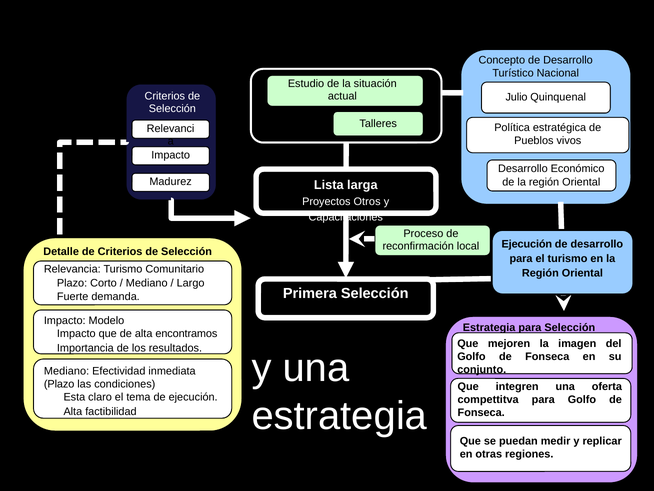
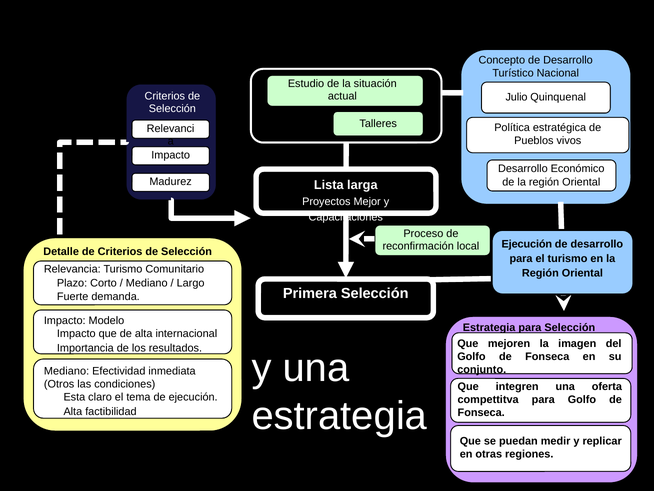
Otros: Otros -> Mejor (367, 201)
encontramos: encontramos -> internacional (186, 333)
Plazo: Plazo -> Otros (59, 384)
